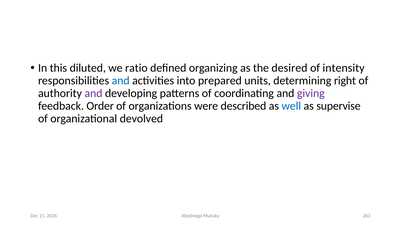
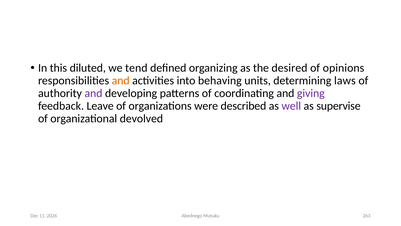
ratio: ratio -> tend (136, 68)
intensity: intensity -> opinions (344, 68)
and colour: blue -> orange (121, 80)
prepared: prepared -> behaving (220, 80)
right: right -> laws (345, 80)
Order: Order -> Leave (100, 106)
well colour: blue -> purple (291, 106)
